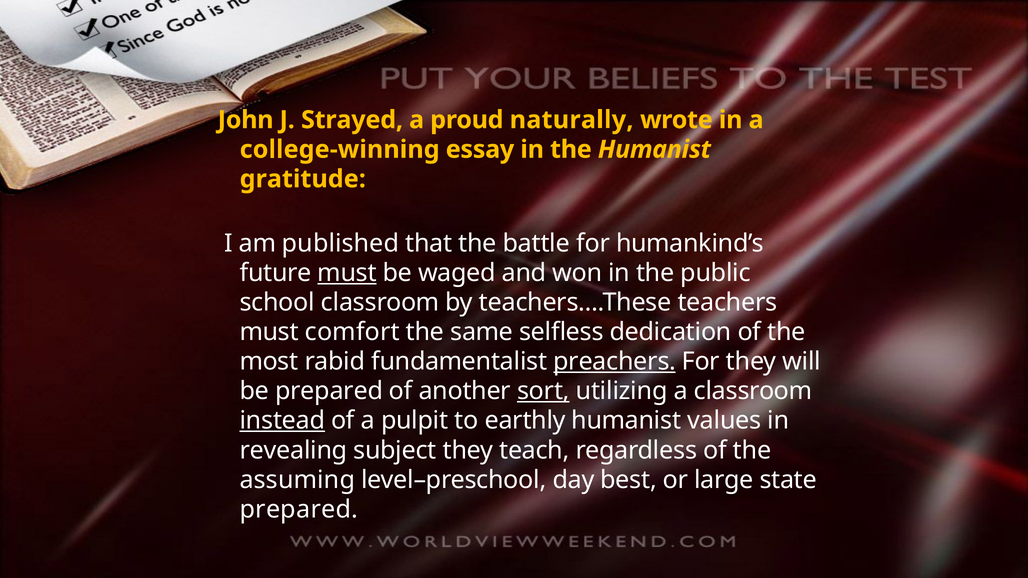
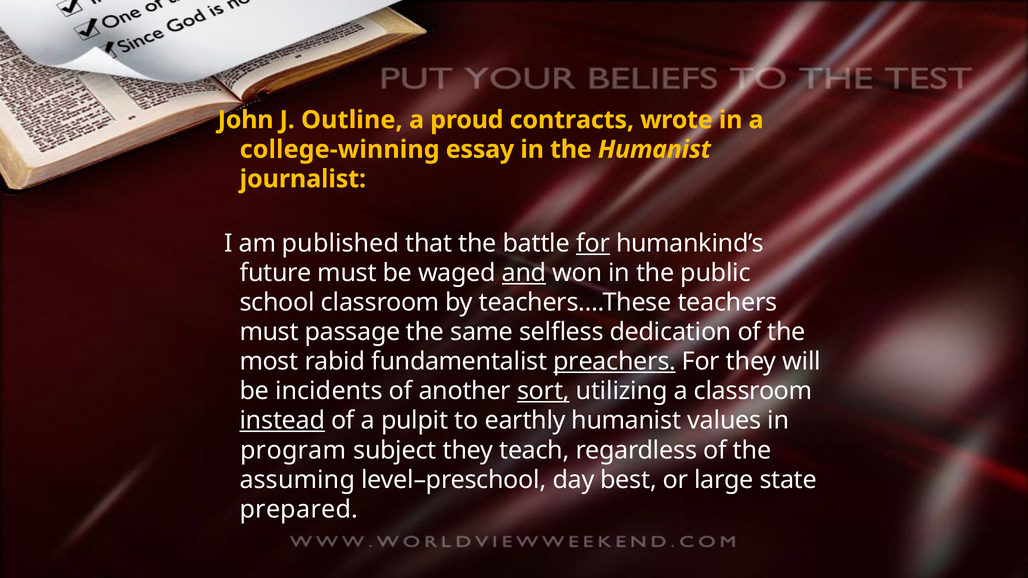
Strayed: Strayed -> Outline (352, 120)
naturally: naturally -> contracts (572, 120)
gratitude: gratitude -> journalist (303, 179)
for underline: none -> present (593, 243)
must underline: present -> none (347, 273)
and underline: none -> present (524, 273)
comfort: comfort -> passage (352, 332)
be prepared: prepared -> incidents (329, 391)
revealing: revealing -> program (293, 450)
